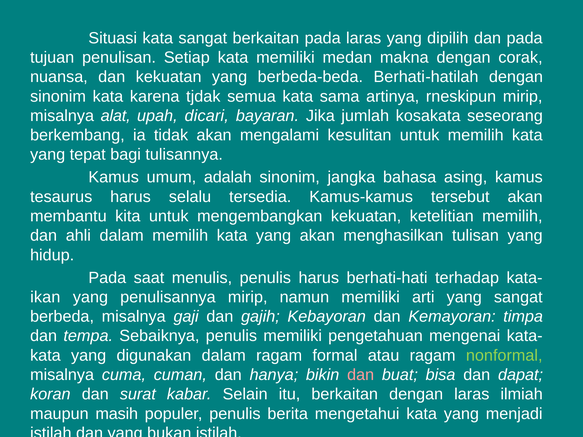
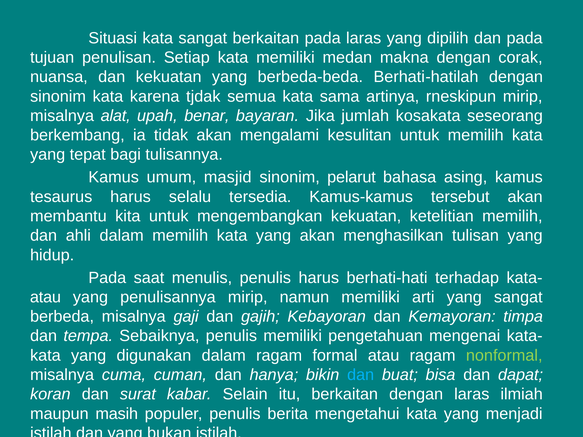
dicari: dicari -> benar (207, 116)
adalah: adalah -> masjid (228, 177)
jangka: jangka -> pelarut (352, 177)
ikan: ikan -> atau (45, 297)
dan colour: pink -> light blue (361, 375)
